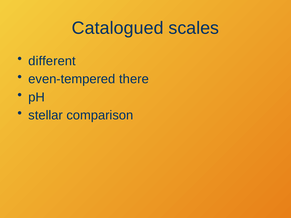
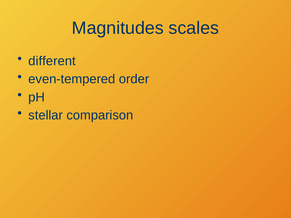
Catalogued: Catalogued -> Magnitudes (118, 28)
there: there -> order (134, 79)
